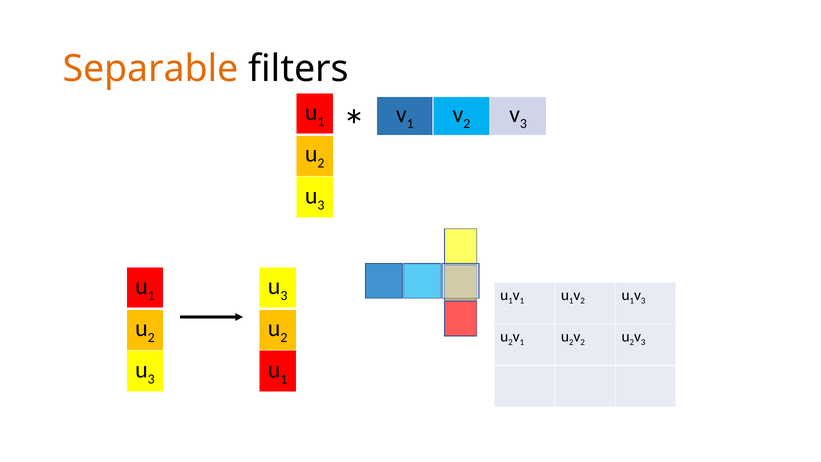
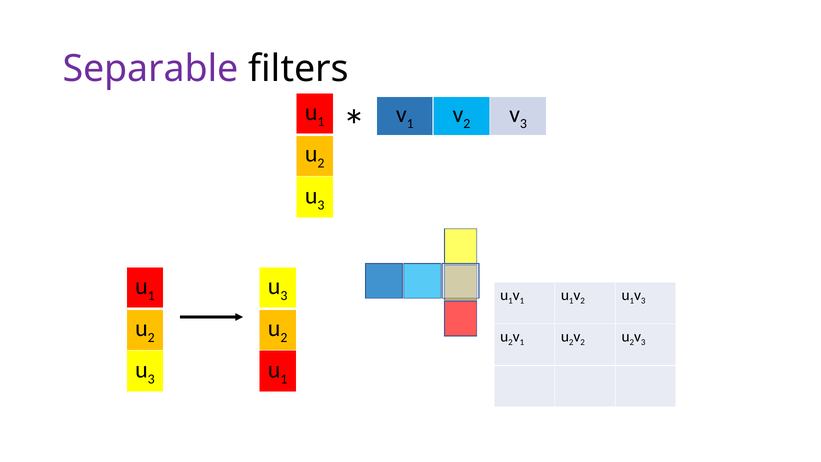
Separable colour: orange -> purple (151, 69)
